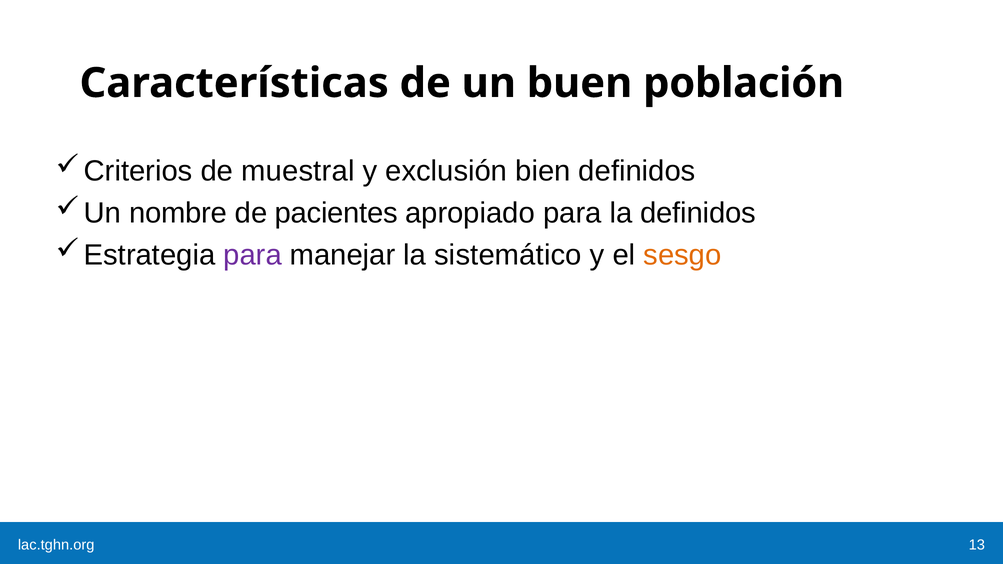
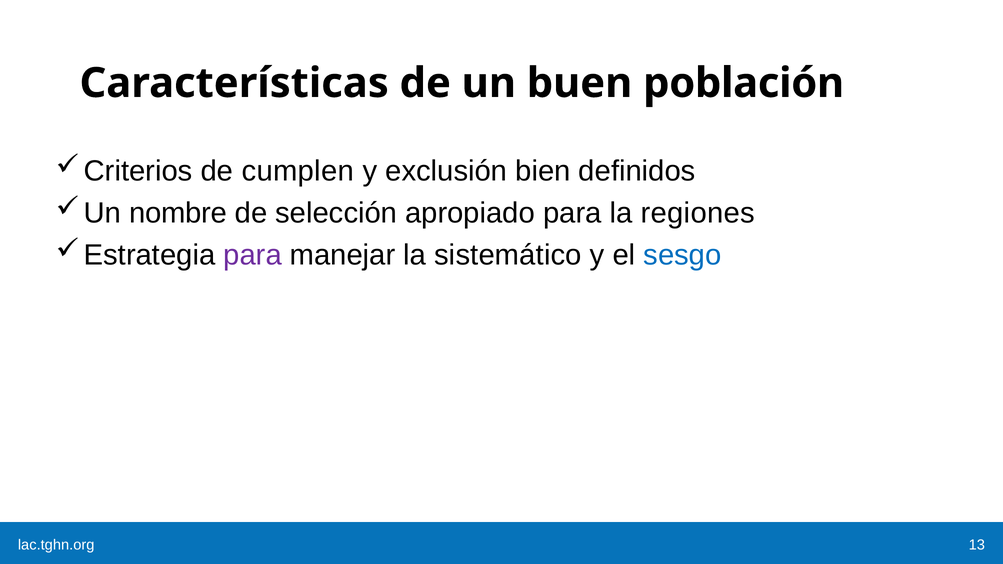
muestral: muestral -> cumplen (298, 171)
pacientes: pacientes -> selección (336, 213)
la definidos: definidos -> regiones (698, 213)
sesgo colour: orange -> blue (682, 255)
